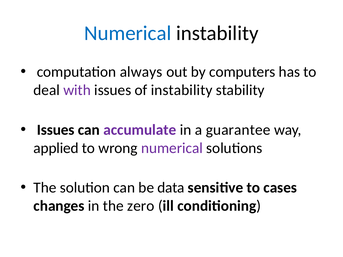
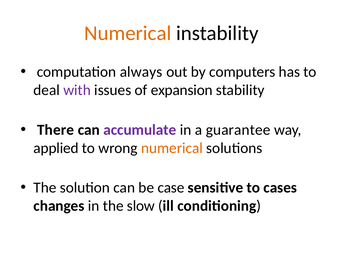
Numerical colour: blue -> orange (128, 33)
of instability: instability -> expansion (182, 90)
Issues: Issues -> There (56, 130)
numerical colour: purple -> orange (172, 148)
data: data -> case (171, 188)
zero: zero -> slow (141, 206)
